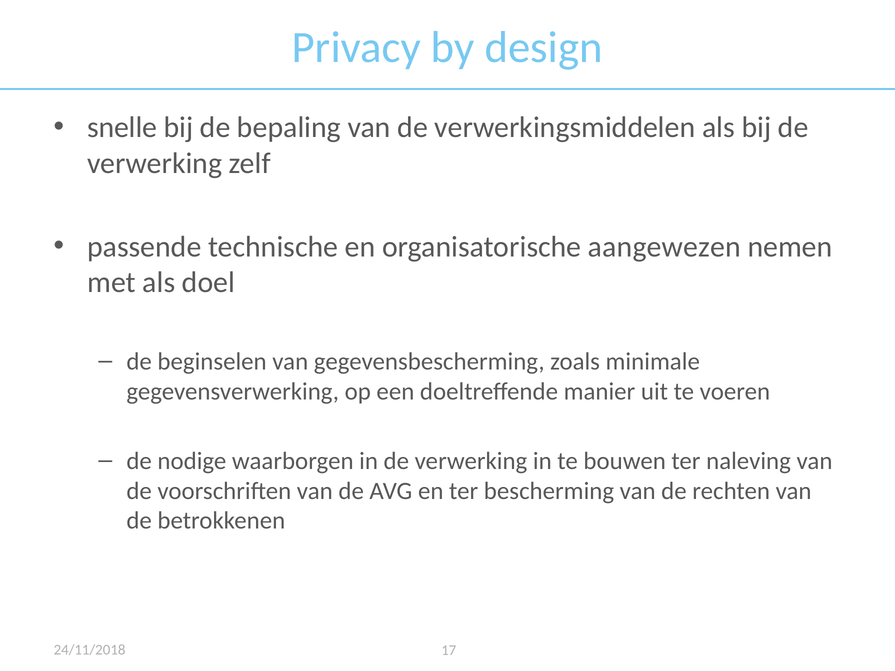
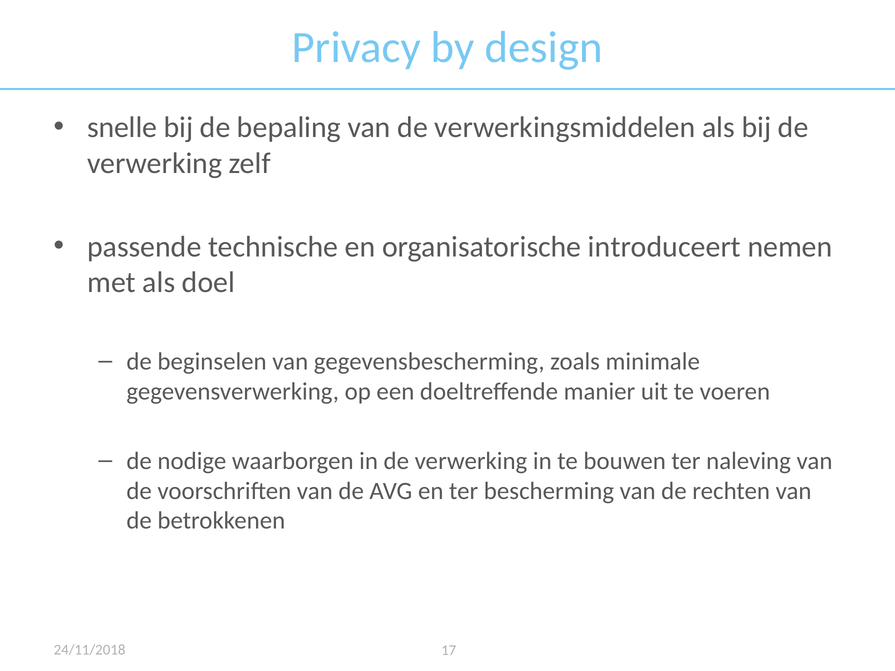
aangewezen: aangewezen -> introduceert (664, 247)
